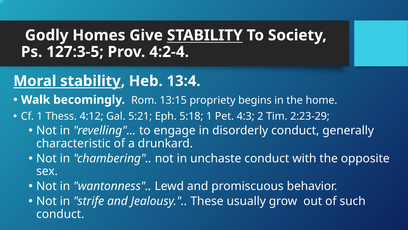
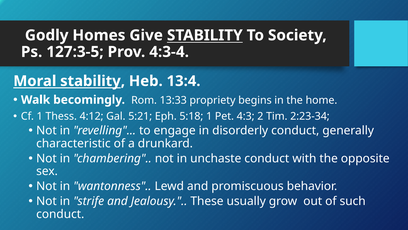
4:2-4: 4:2-4 -> 4:3-4 (169, 52)
13:15: 13:15 -> 13:33 (173, 100)
2:23-29: 2:23-29 -> 2:23-34 (310, 116)
